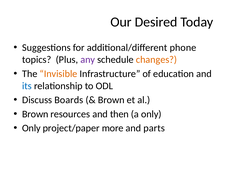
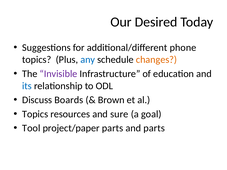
any colour: purple -> blue (88, 60)
Invisible colour: orange -> purple (58, 74)
Brown: Brown -> Topics (35, 114)
then: then -> sure (119, 114)
a only: only -> goal (151, 114)
Only: Only -> Tool (31, 128)
project/paper more: more -> parts (113, 128)
